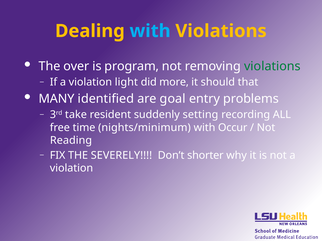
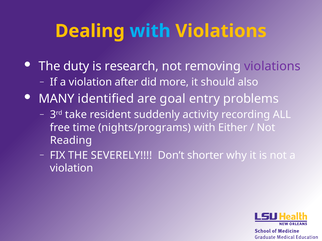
over: over -> duty (76, 66)
program: program -> research (132, 66)
violations colour: green -> purple (272, 66)
light: light -> after (126, 82)
that: that -> also (248, 82)
setting: setting -> activity (201, 115)
nights/minimum: nights/minimum -> nights/programs (144, 128)
Occur: Occur -> Either (233, 128)
